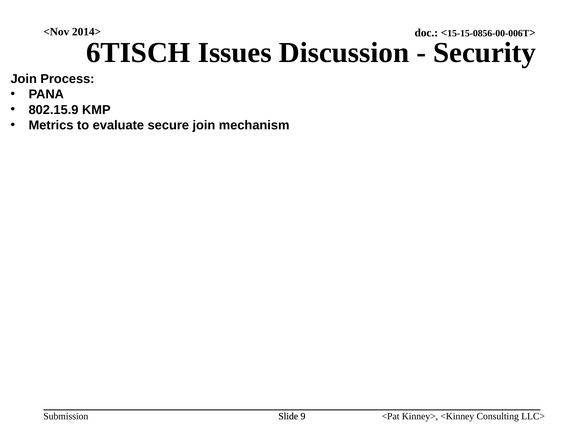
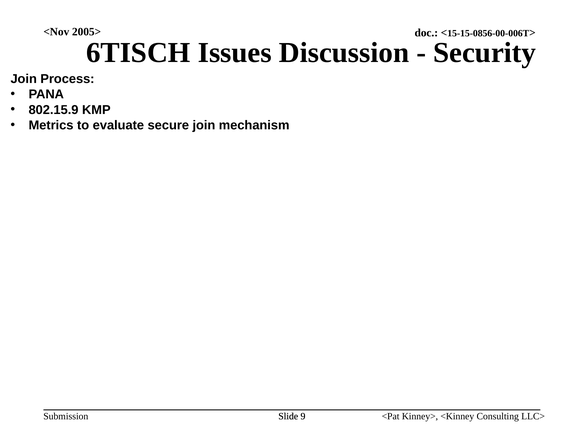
2014>: 2014> -> 2005> (87, 32)
